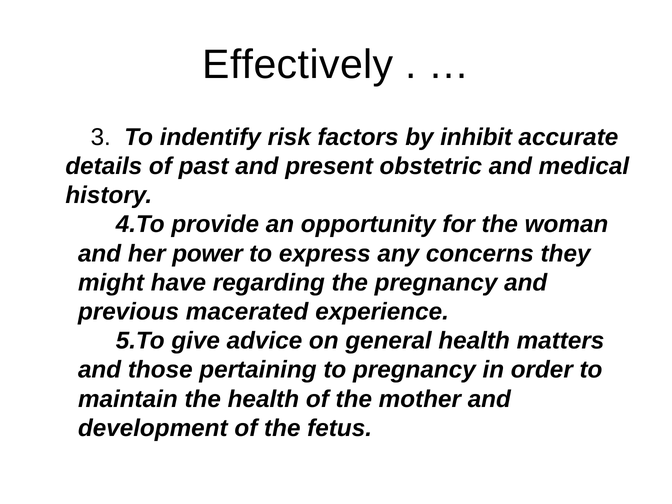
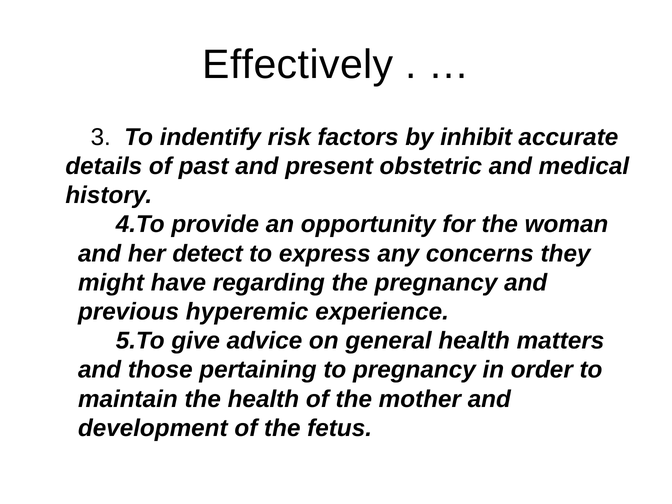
power: power -> detect (208, 254)
macerated: macerated -> hyperemic (247, 312)
